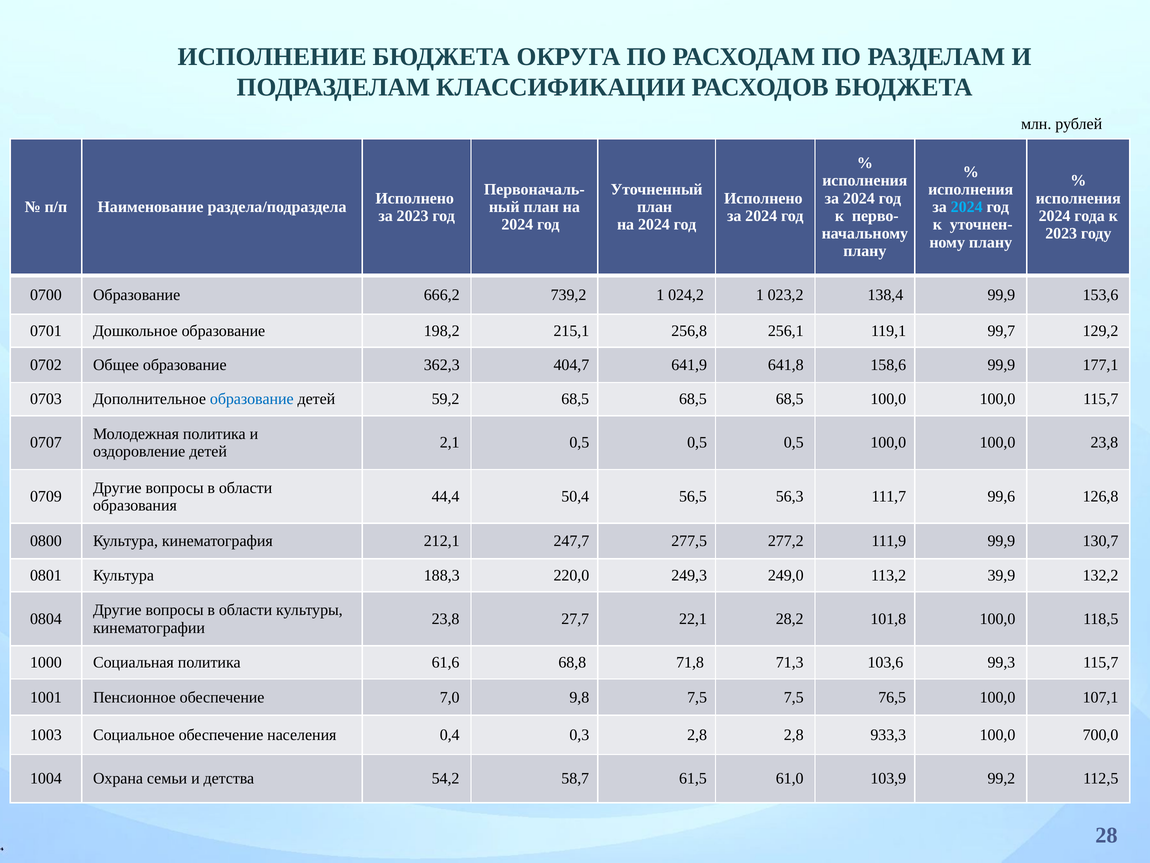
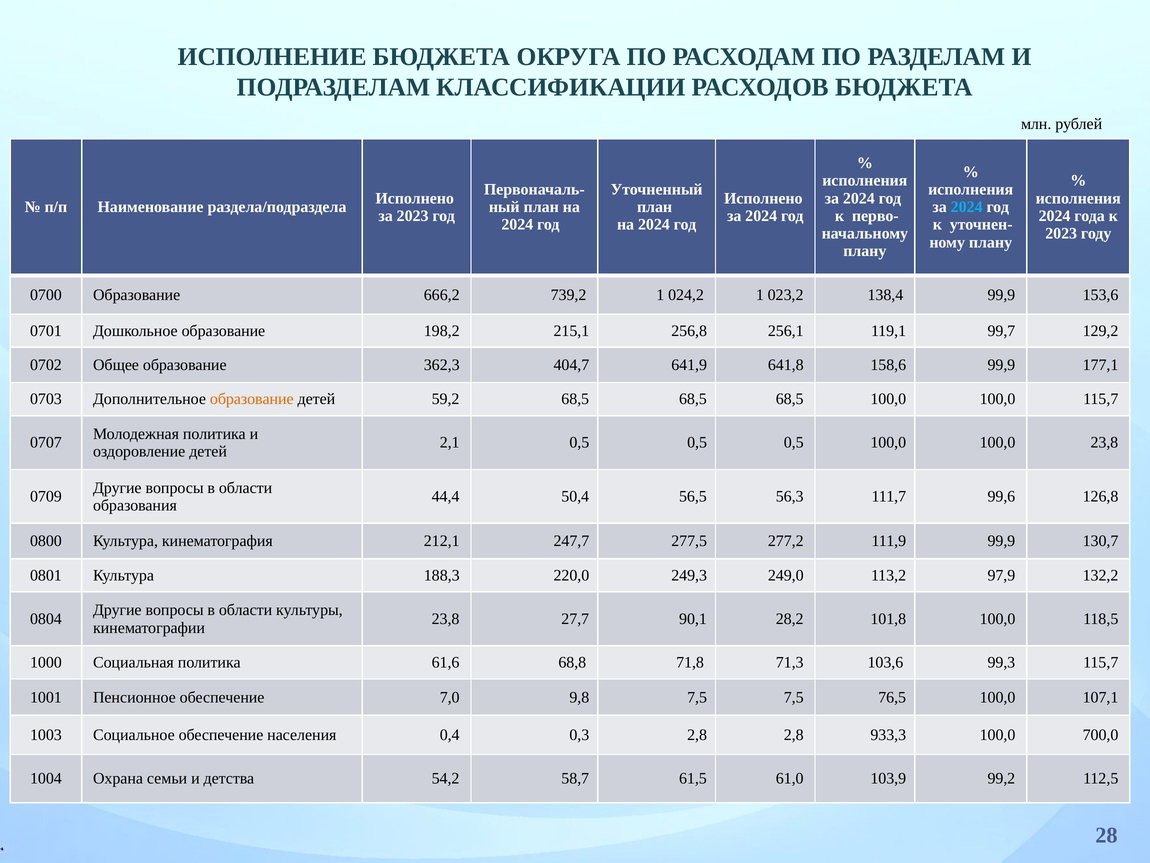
образование colour: blue -> orange (252, 399)
39,9: 39,9 -> 97,9 (1001, 575)
22,1: 22,1 -> 90,1 (693, 619)
